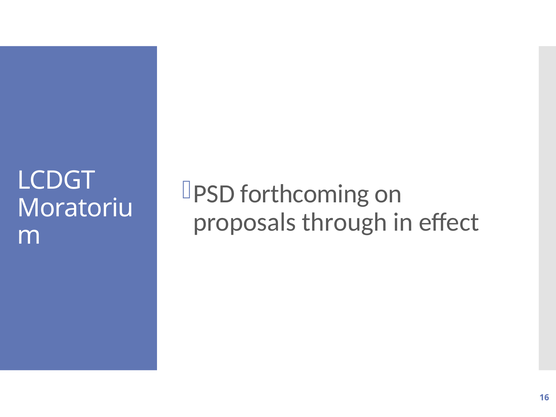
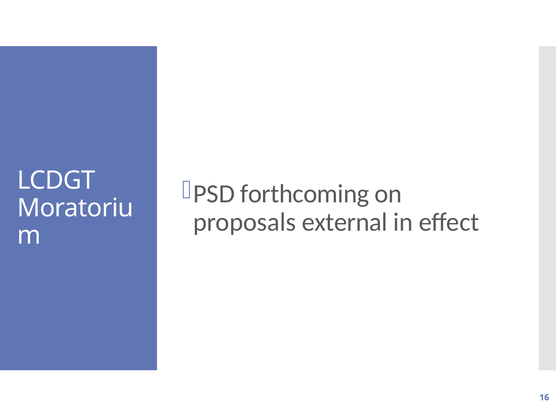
through: through -> external (345, 222)
